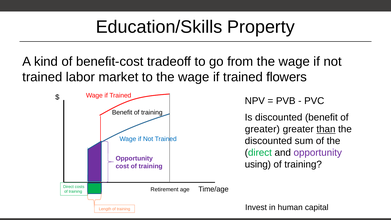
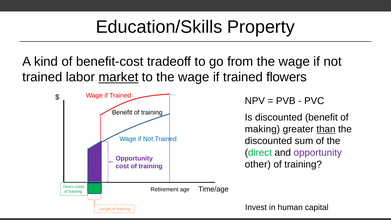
market underline: none -> present (118, 77)
greater: greater -> making (262, 129)
using: using -> other (258, 164)
